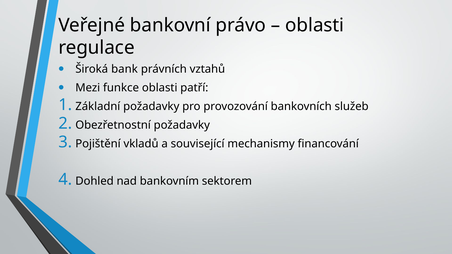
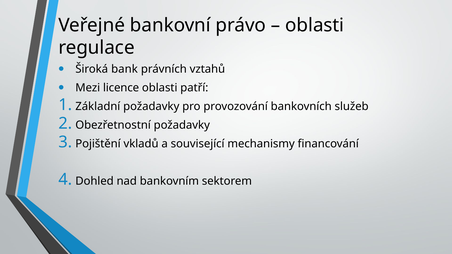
funkce: funkce -> licence (121, 88)
